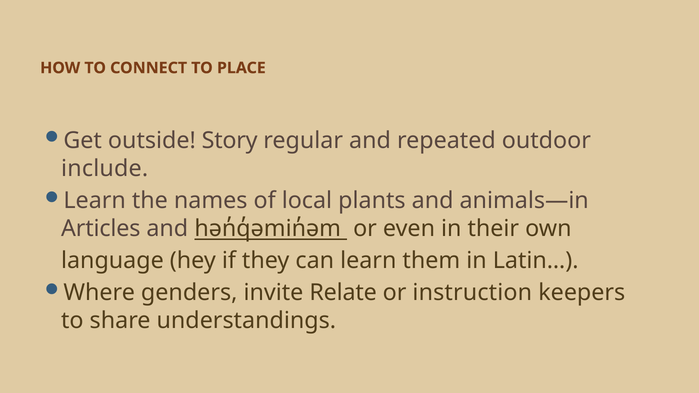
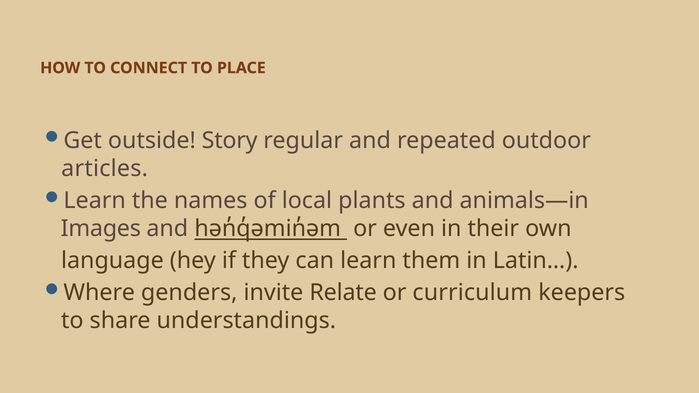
include: include -> articles (105, 168)
Articles: Articles -> Images (101, 229)
instruction: instruction -> curriculum (472, 293)
